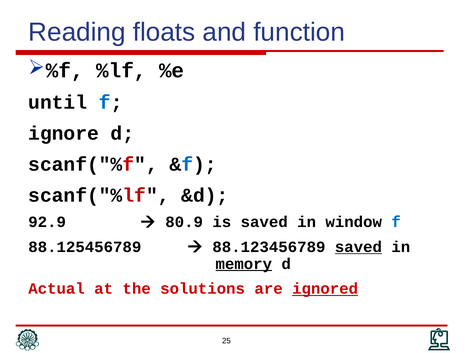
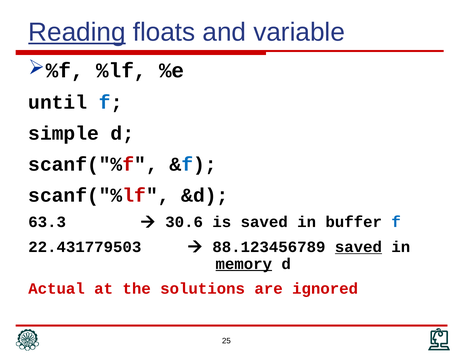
Reading underline: none -> present (77, 32)
function: function -> variable (299, 32)
ignore: ignore -> simple (64, 133)
92.9: 92.9 -> 63.3 (47, 222)
80.9: 80.9 -> 30.6 (184, 222)
window: window -> buffer (354, 222)
88.125456789: 88.125456789 -> 22.431779503 (85, 247)
ignored underline: present -> none (325, 289)
